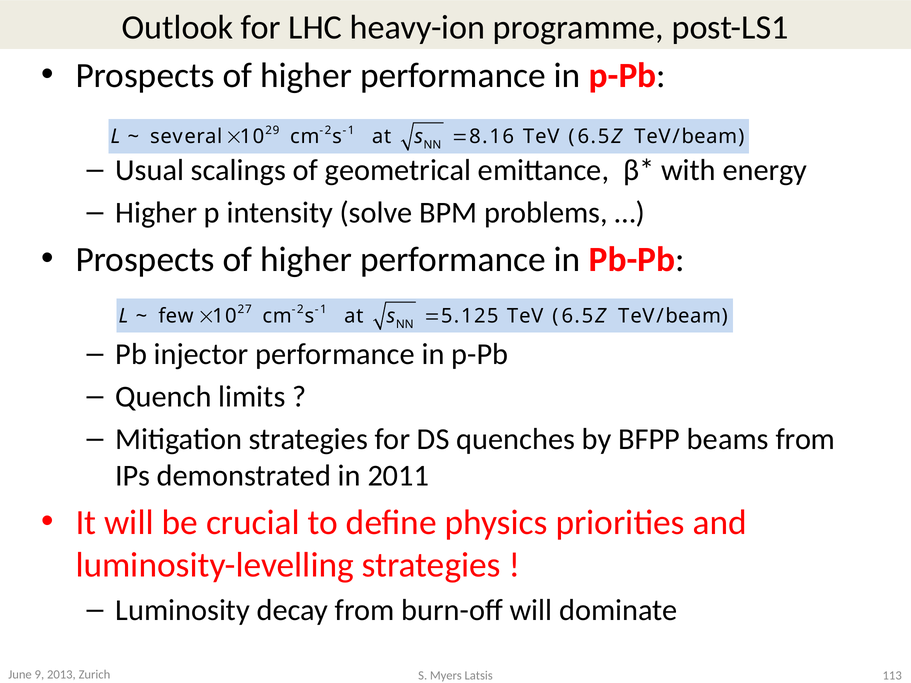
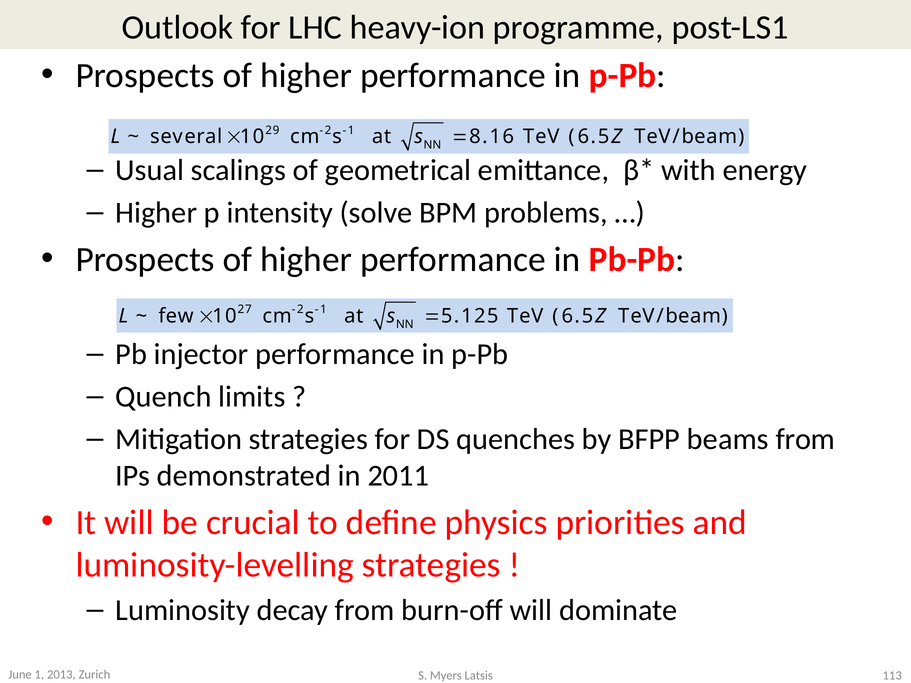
9: 9 -> 1 (39, 675)
